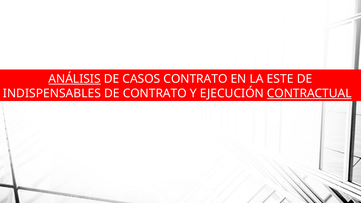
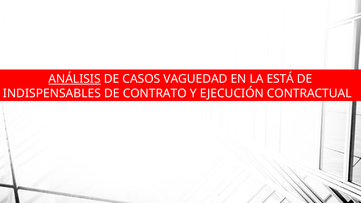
CASOS CONTRATO: CONTRATO -> VAGUEDAD (195, 79)
ESTE: ESTE -> ESTÁ (280, 79)
CONTRACTUAL underline: present -> none (309, 93)
